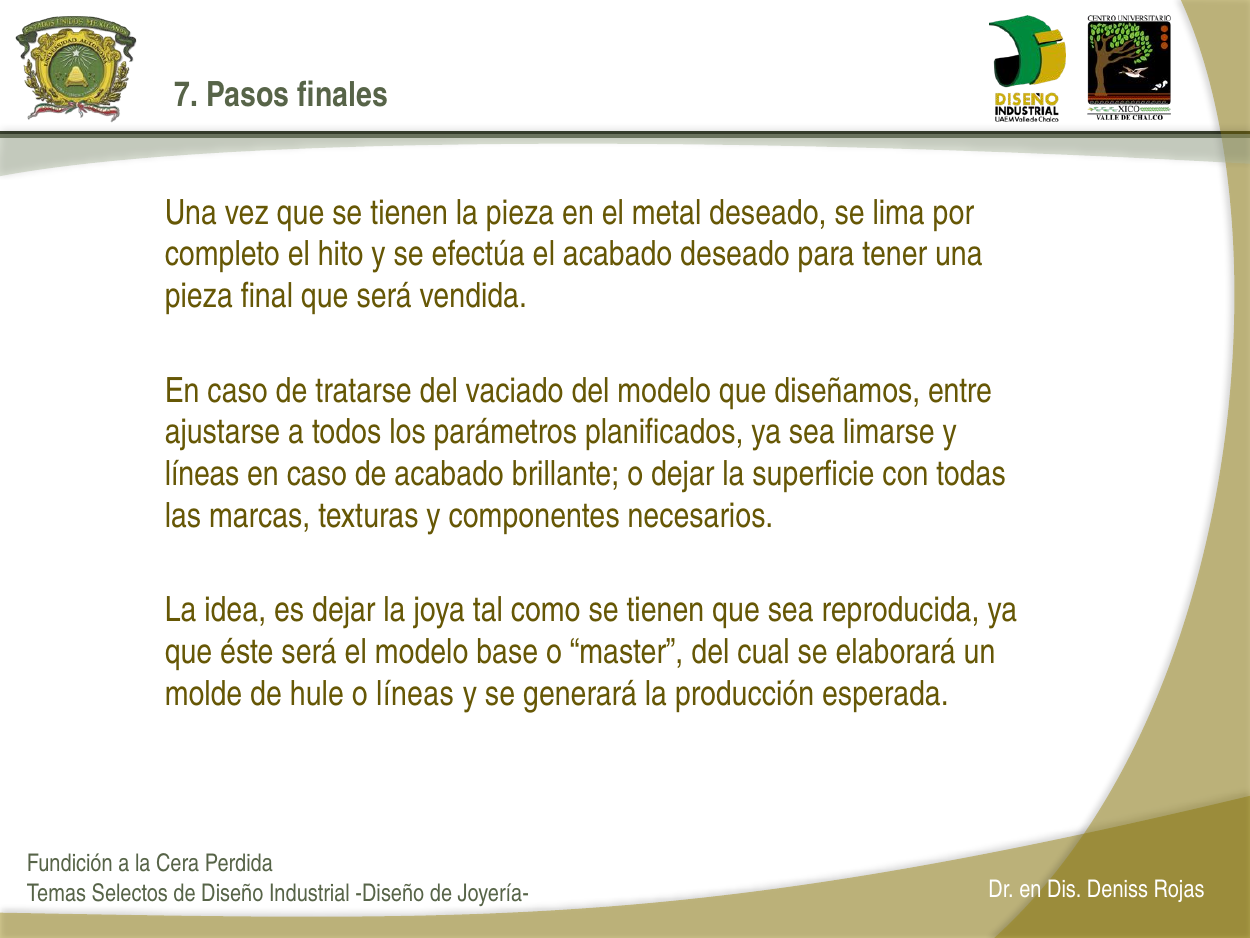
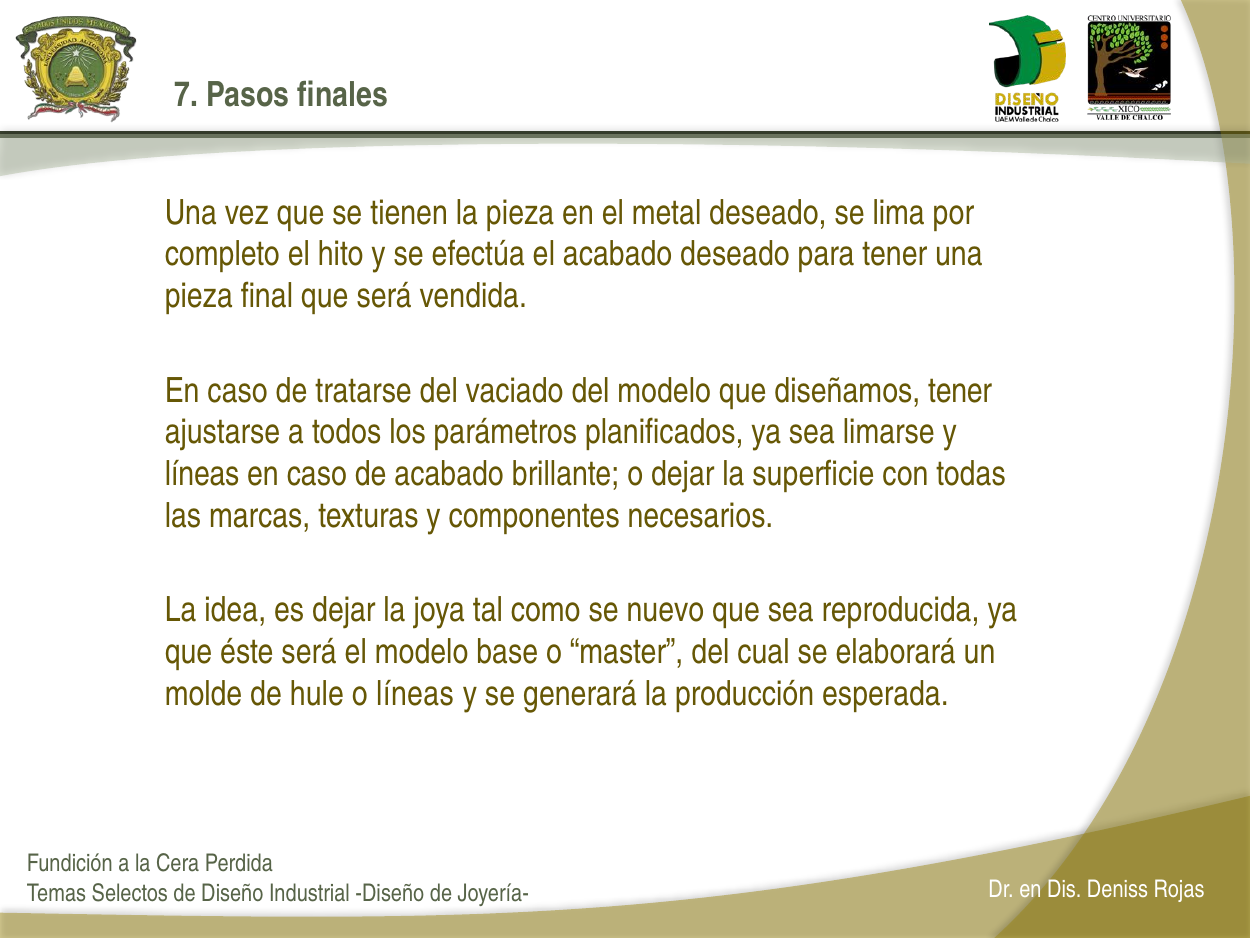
diseñamos entre: entre -> tener (960, 391)
como se tienen: tienen -> nuevo (665, 610)
